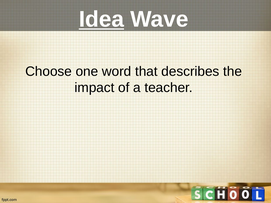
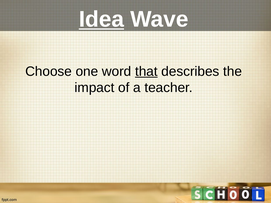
that underline: none -> present (146, 72)
